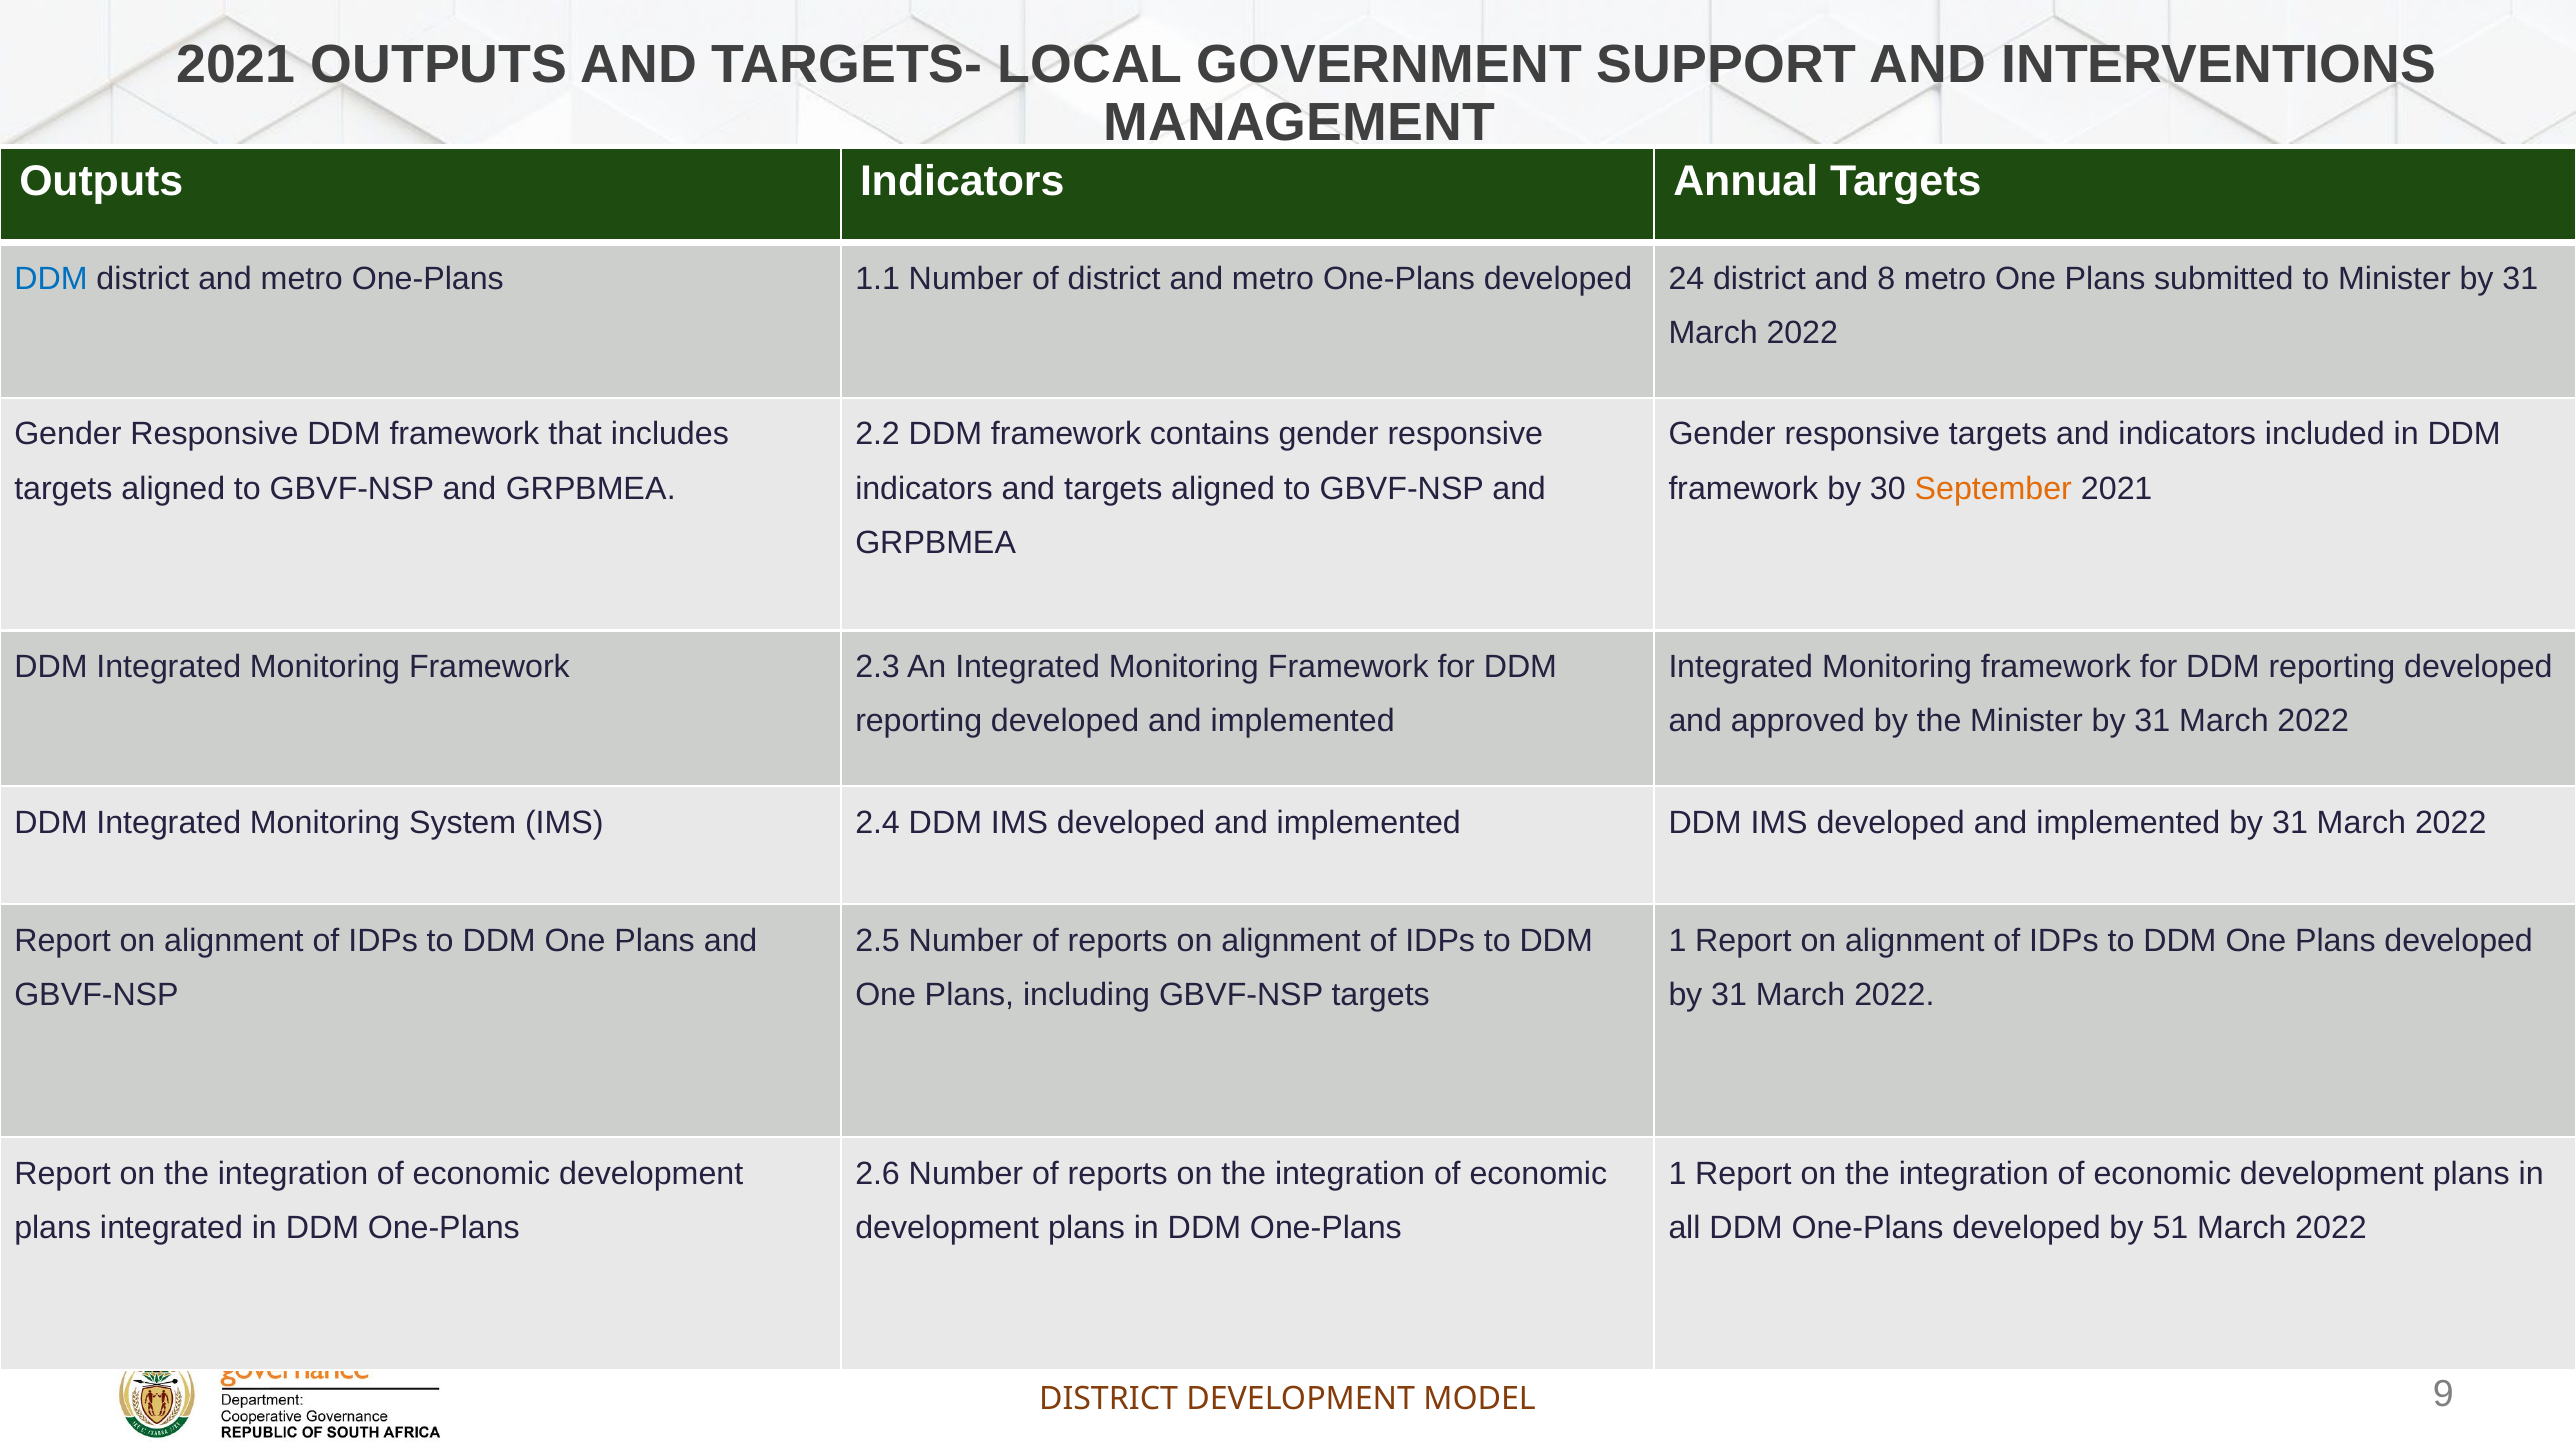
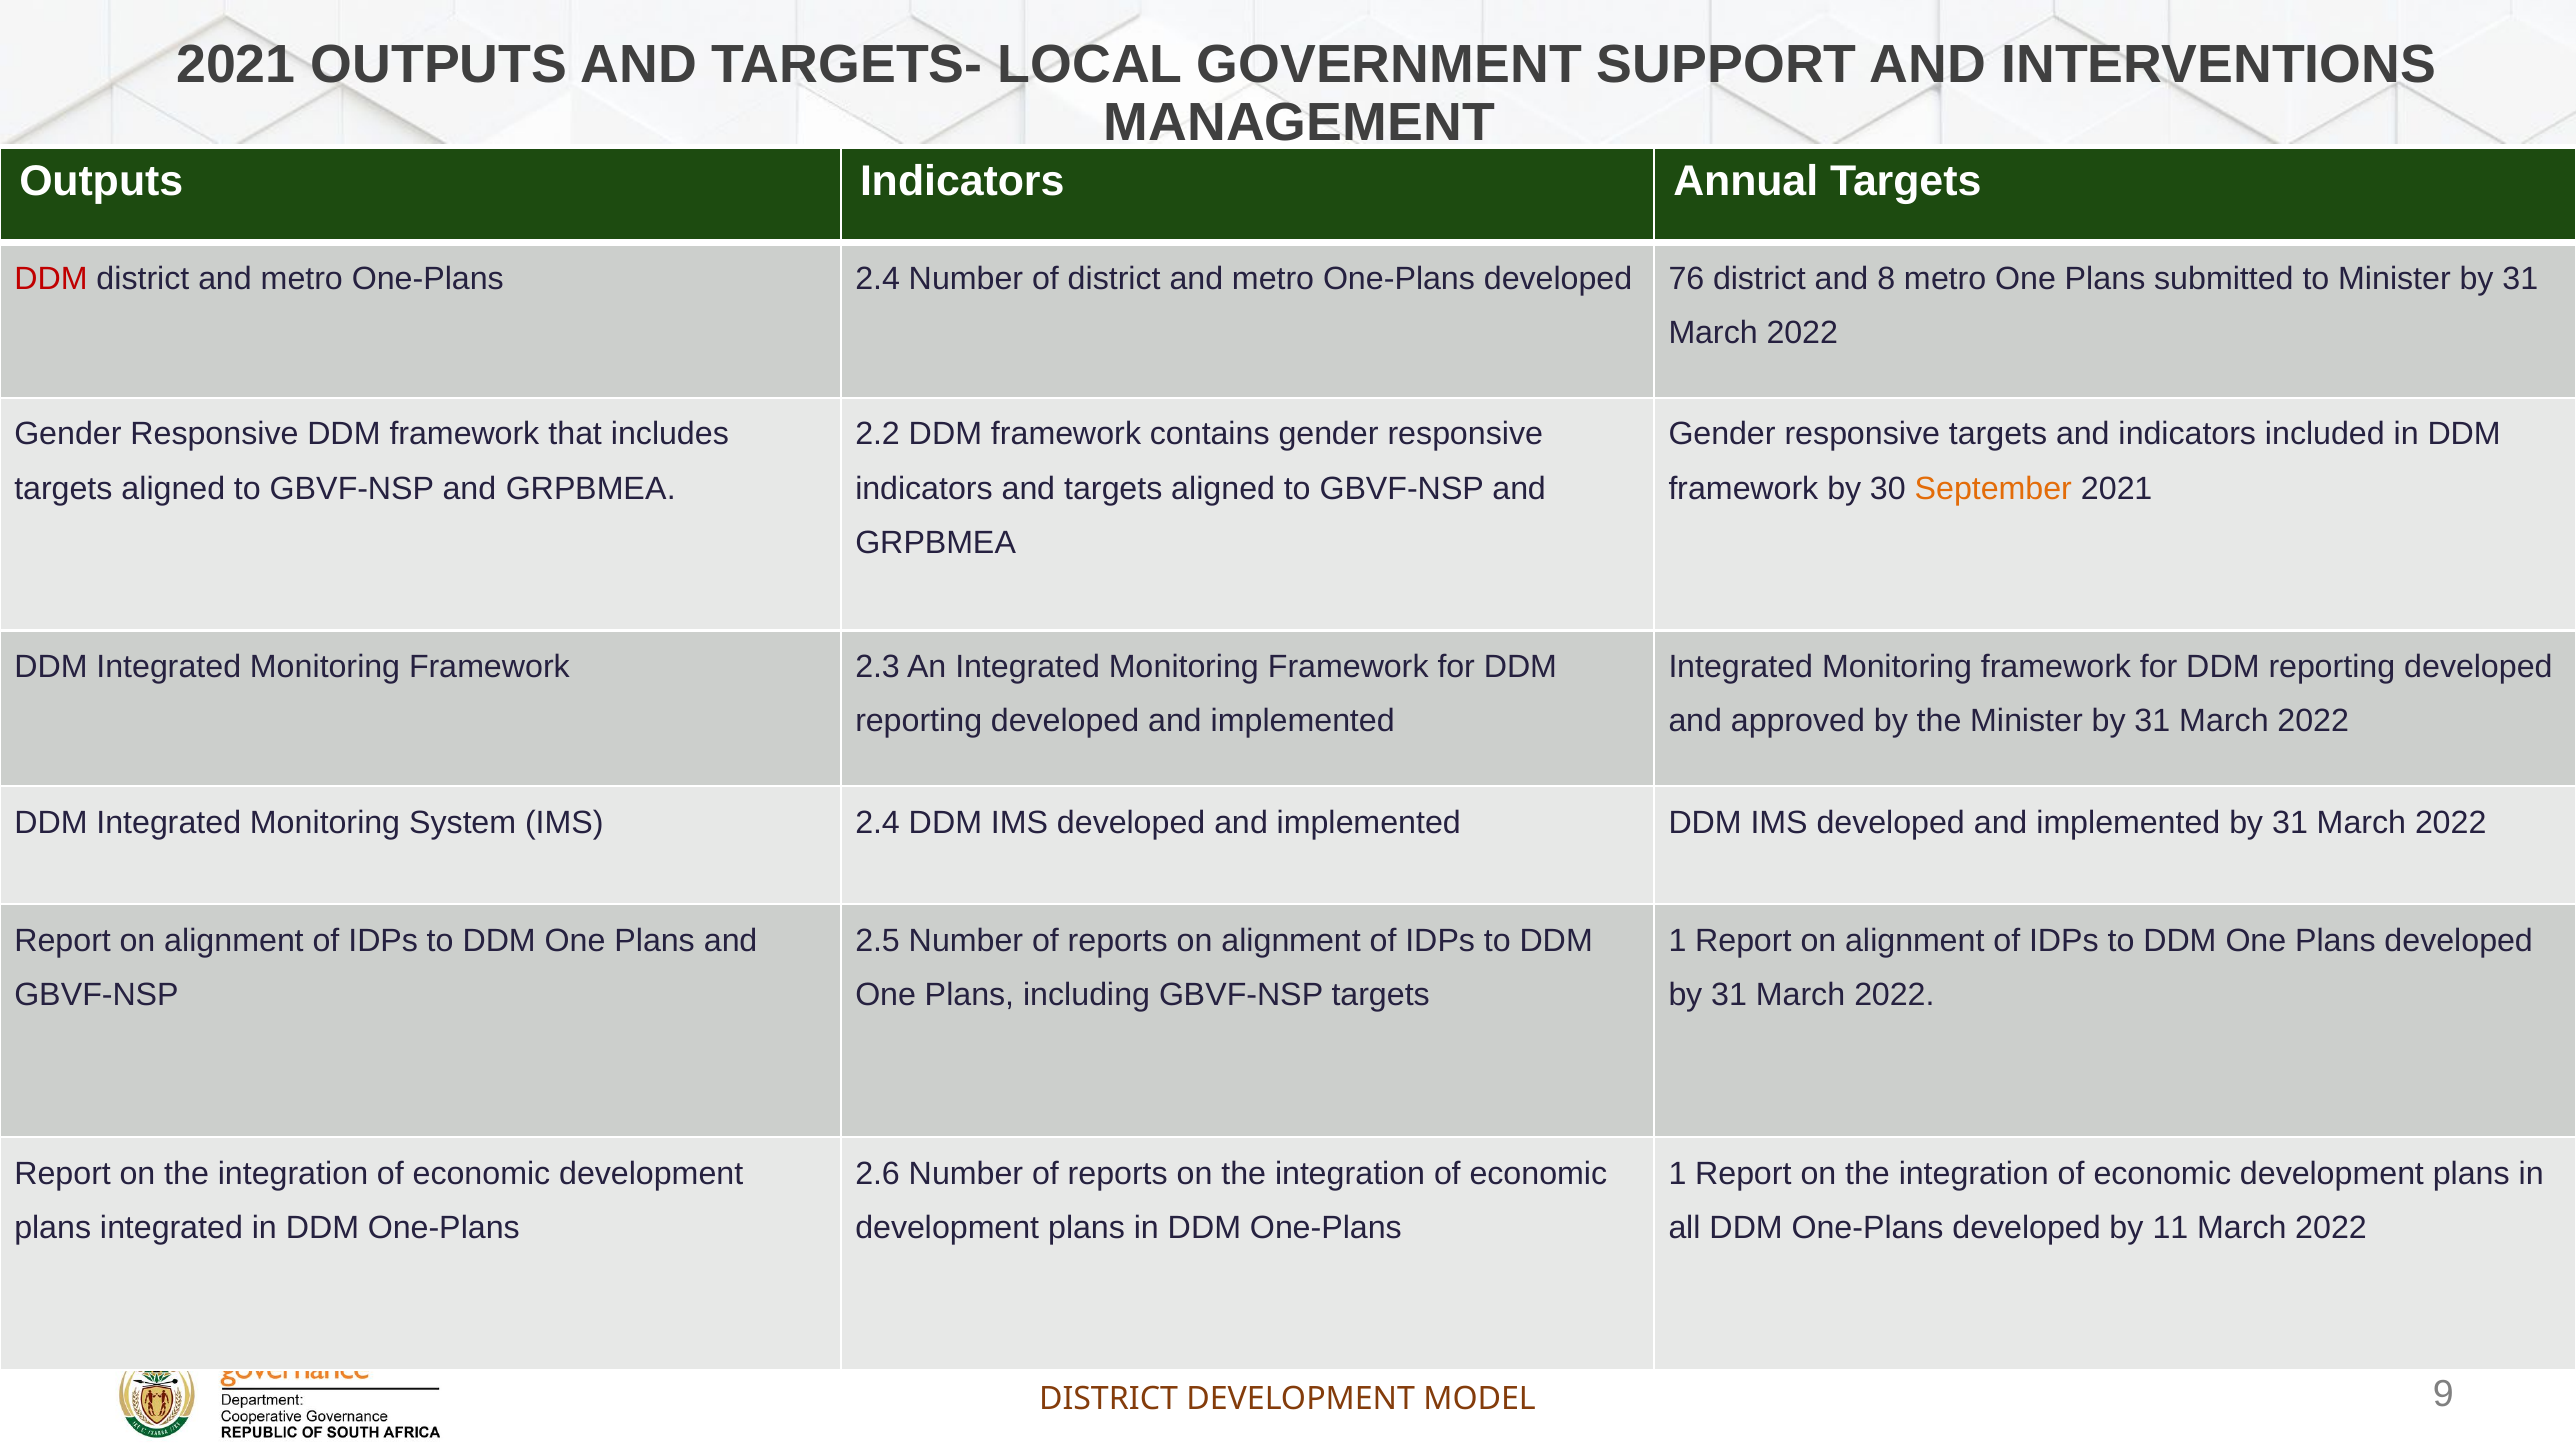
DDM colour: blue -> red (51, 279)
One-Plans 1.1: 1.1 -> 2.4 (878, 279)
24: 24 -> 76 (1686, 279)
51: 51 -> 11 (2170, 1228)
